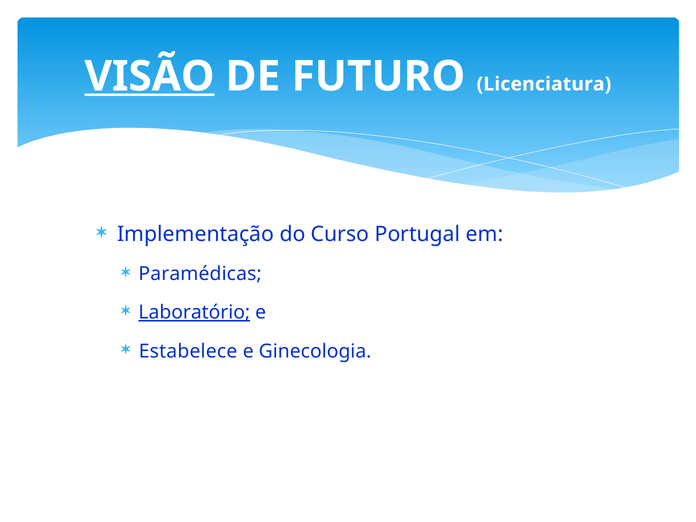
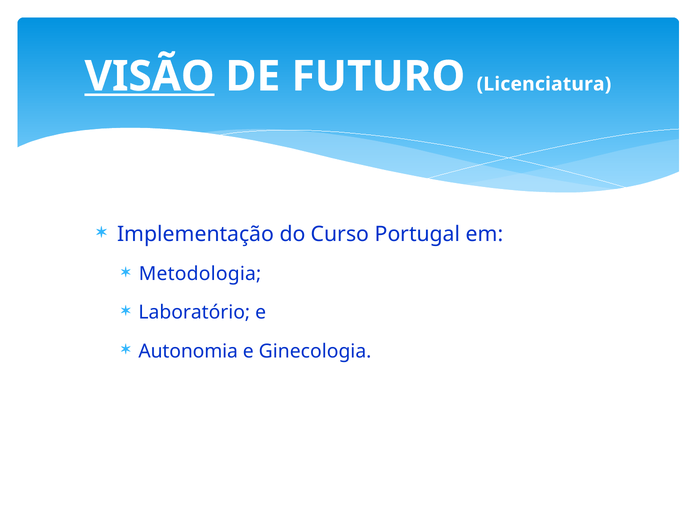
Paramédicas: Paramédicas -> Metodologia (200, 274)
Laboratório underline: present -> none (194, 312)
Estabelece: Estabelece -> Autonomia (188, 351)
